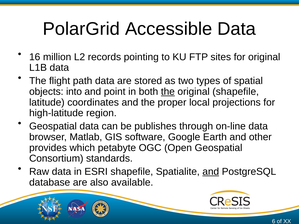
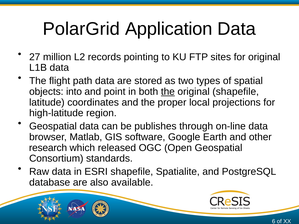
Accessible: Accessible -> Application (169, 29)
16: 16 -> 27 (35, 57)
provides: provides -> research (48, 148)
petabyte: petabyte -> released (117, 148)
and underline: present -> none (211, 172)
